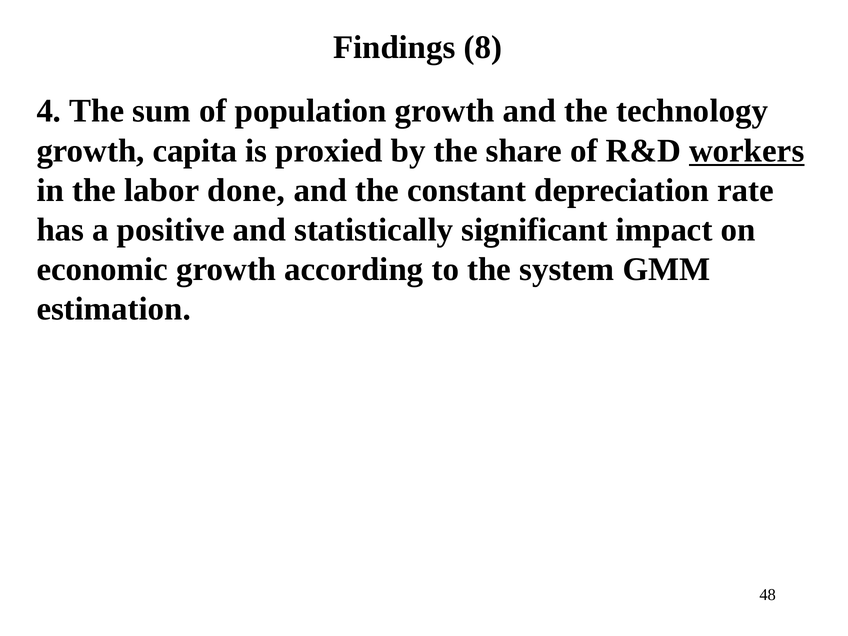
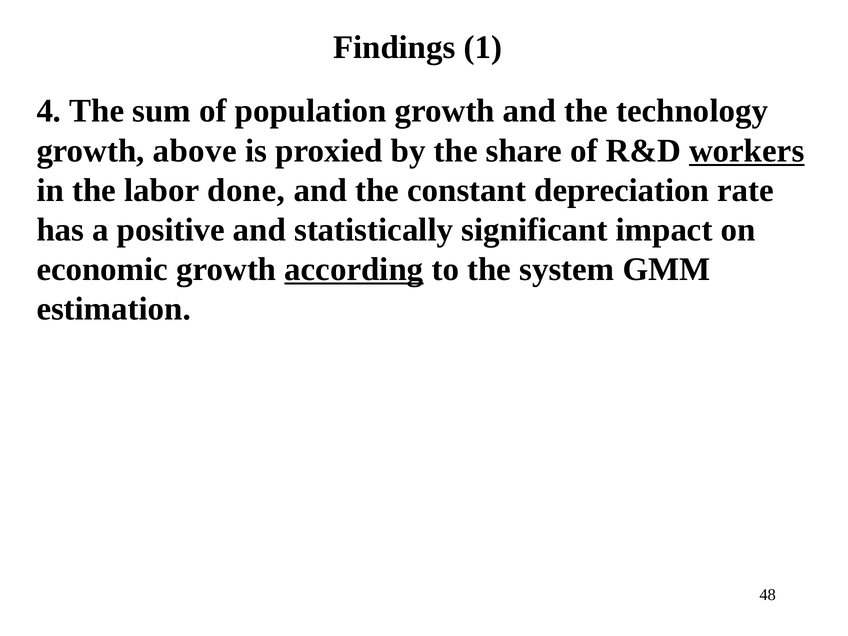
8: 8 -> 1 (483, 47)
capita: capita -> above (195, 151)
according underline: none -> present (354, 269)
